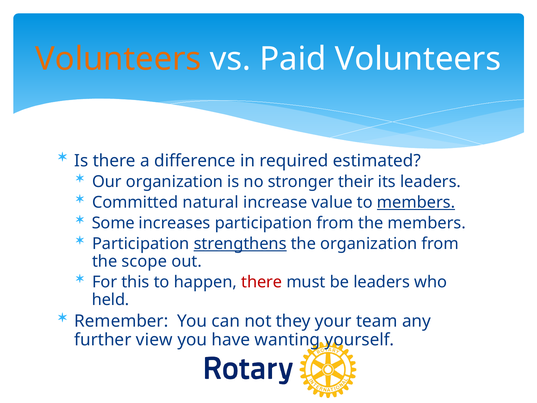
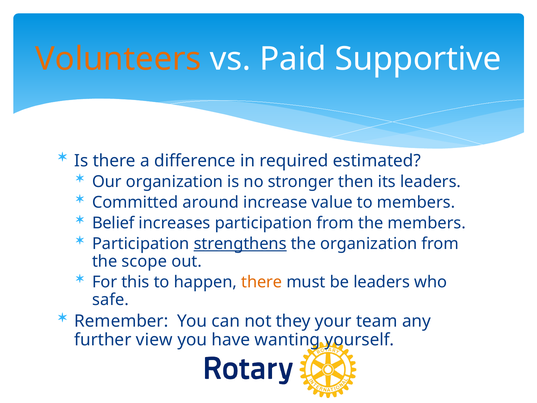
Paid Volunteers: Volunteers -> Supportive (418, 59)
their: their -> then (356, 182)
natural: natural -> around (211, 202)
members underline: present -> none (416, 202)
Some: Some -> Belief (113, 223)
there colour: red -> orange (262, 282)
held: held -> safe (111, 300)
